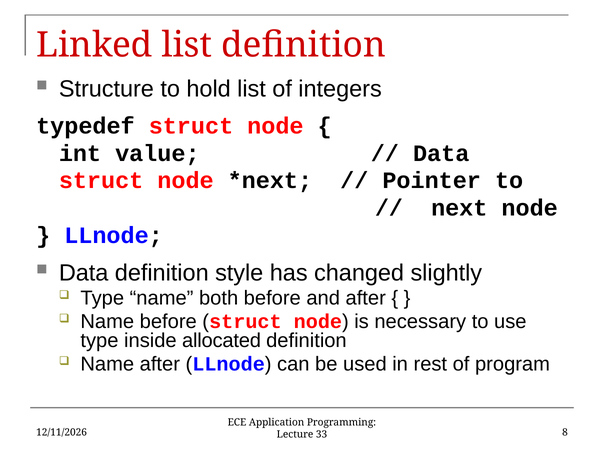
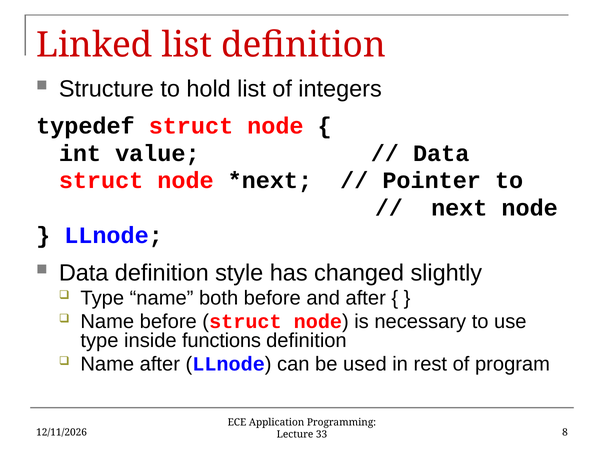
allocated: allocated -> functions (222, 341)
